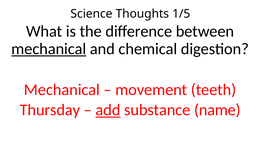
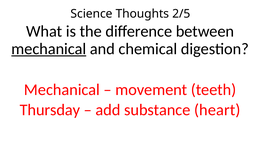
1/5: 1/5 -> 2/5 (181, 14)
add underline: present -> none (108, 110)
name: name -> heart (217, 110)
